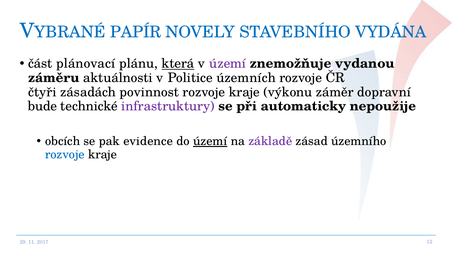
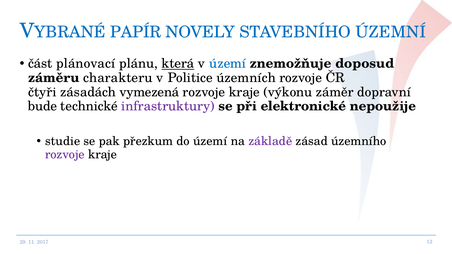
VYDÁNA: VYDÁNA -> ÚZEMNÍ (391, 32)
území colour: purple -> blue (228, 64)
vydanou: vydanou -> doposud (365, 64)
aktuálnosti: aktuálnosti -> charakteru (118, 78)
povinnost: povinnost -> vymezená (149, 92)
automaticky: automaticky -> elektronické (304, 106)
obcích: obcích -> studie (63, 141)
evidence: evidence -> přezkum (148, 141)
území underline: present -> none (210, 141)
rozvoje colour: blue -> purple (65, 155)
